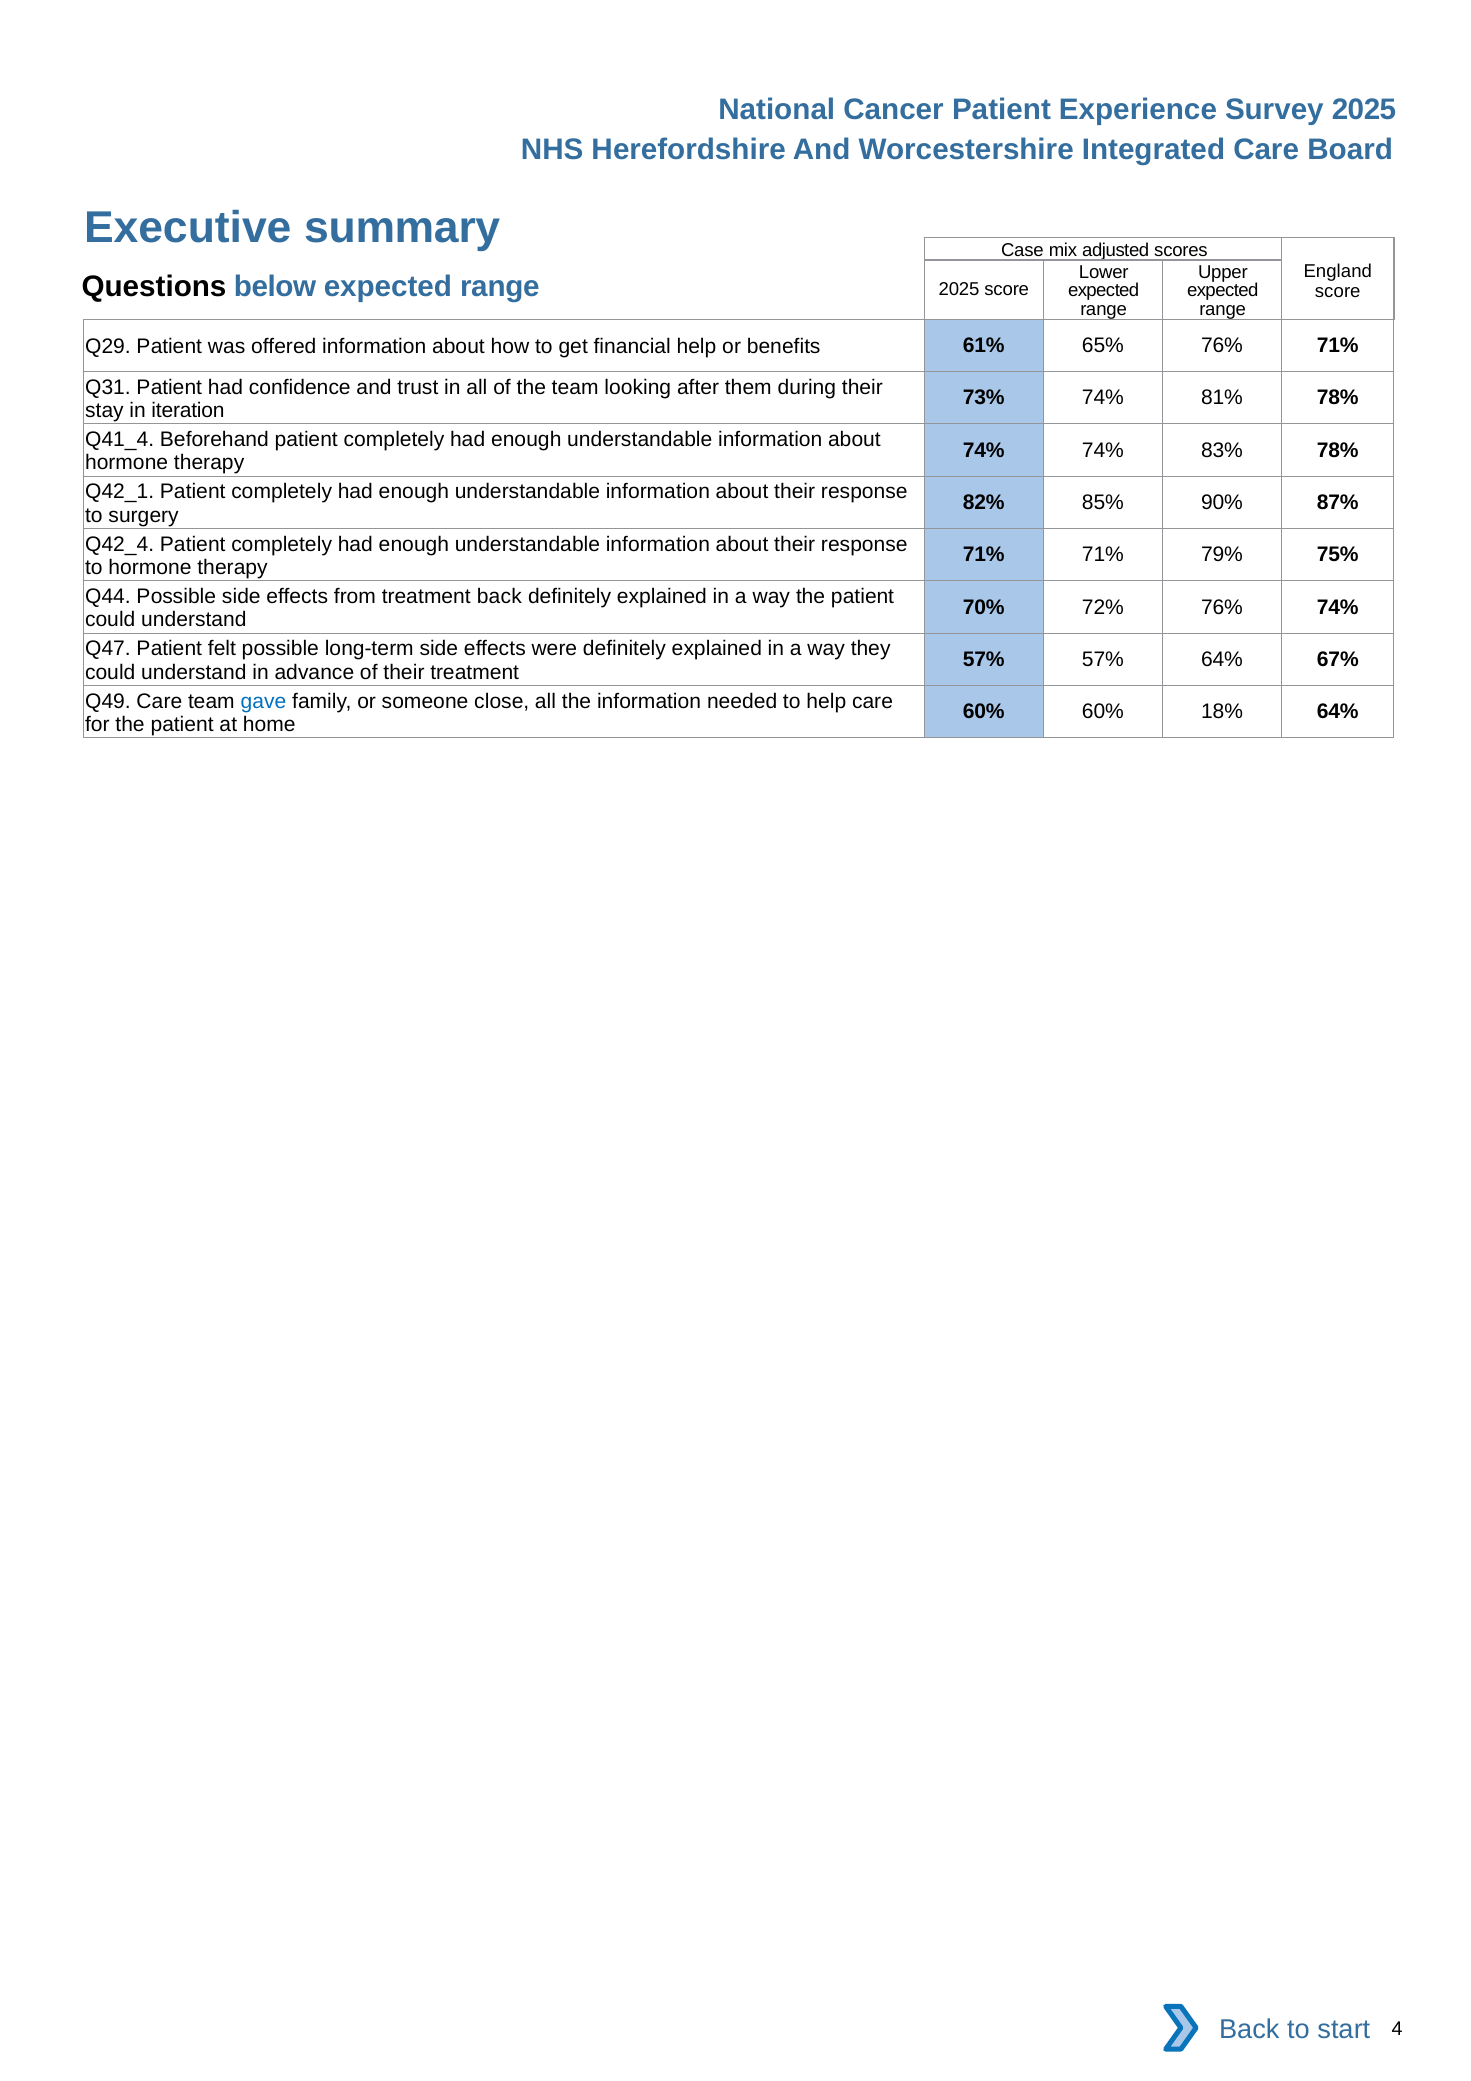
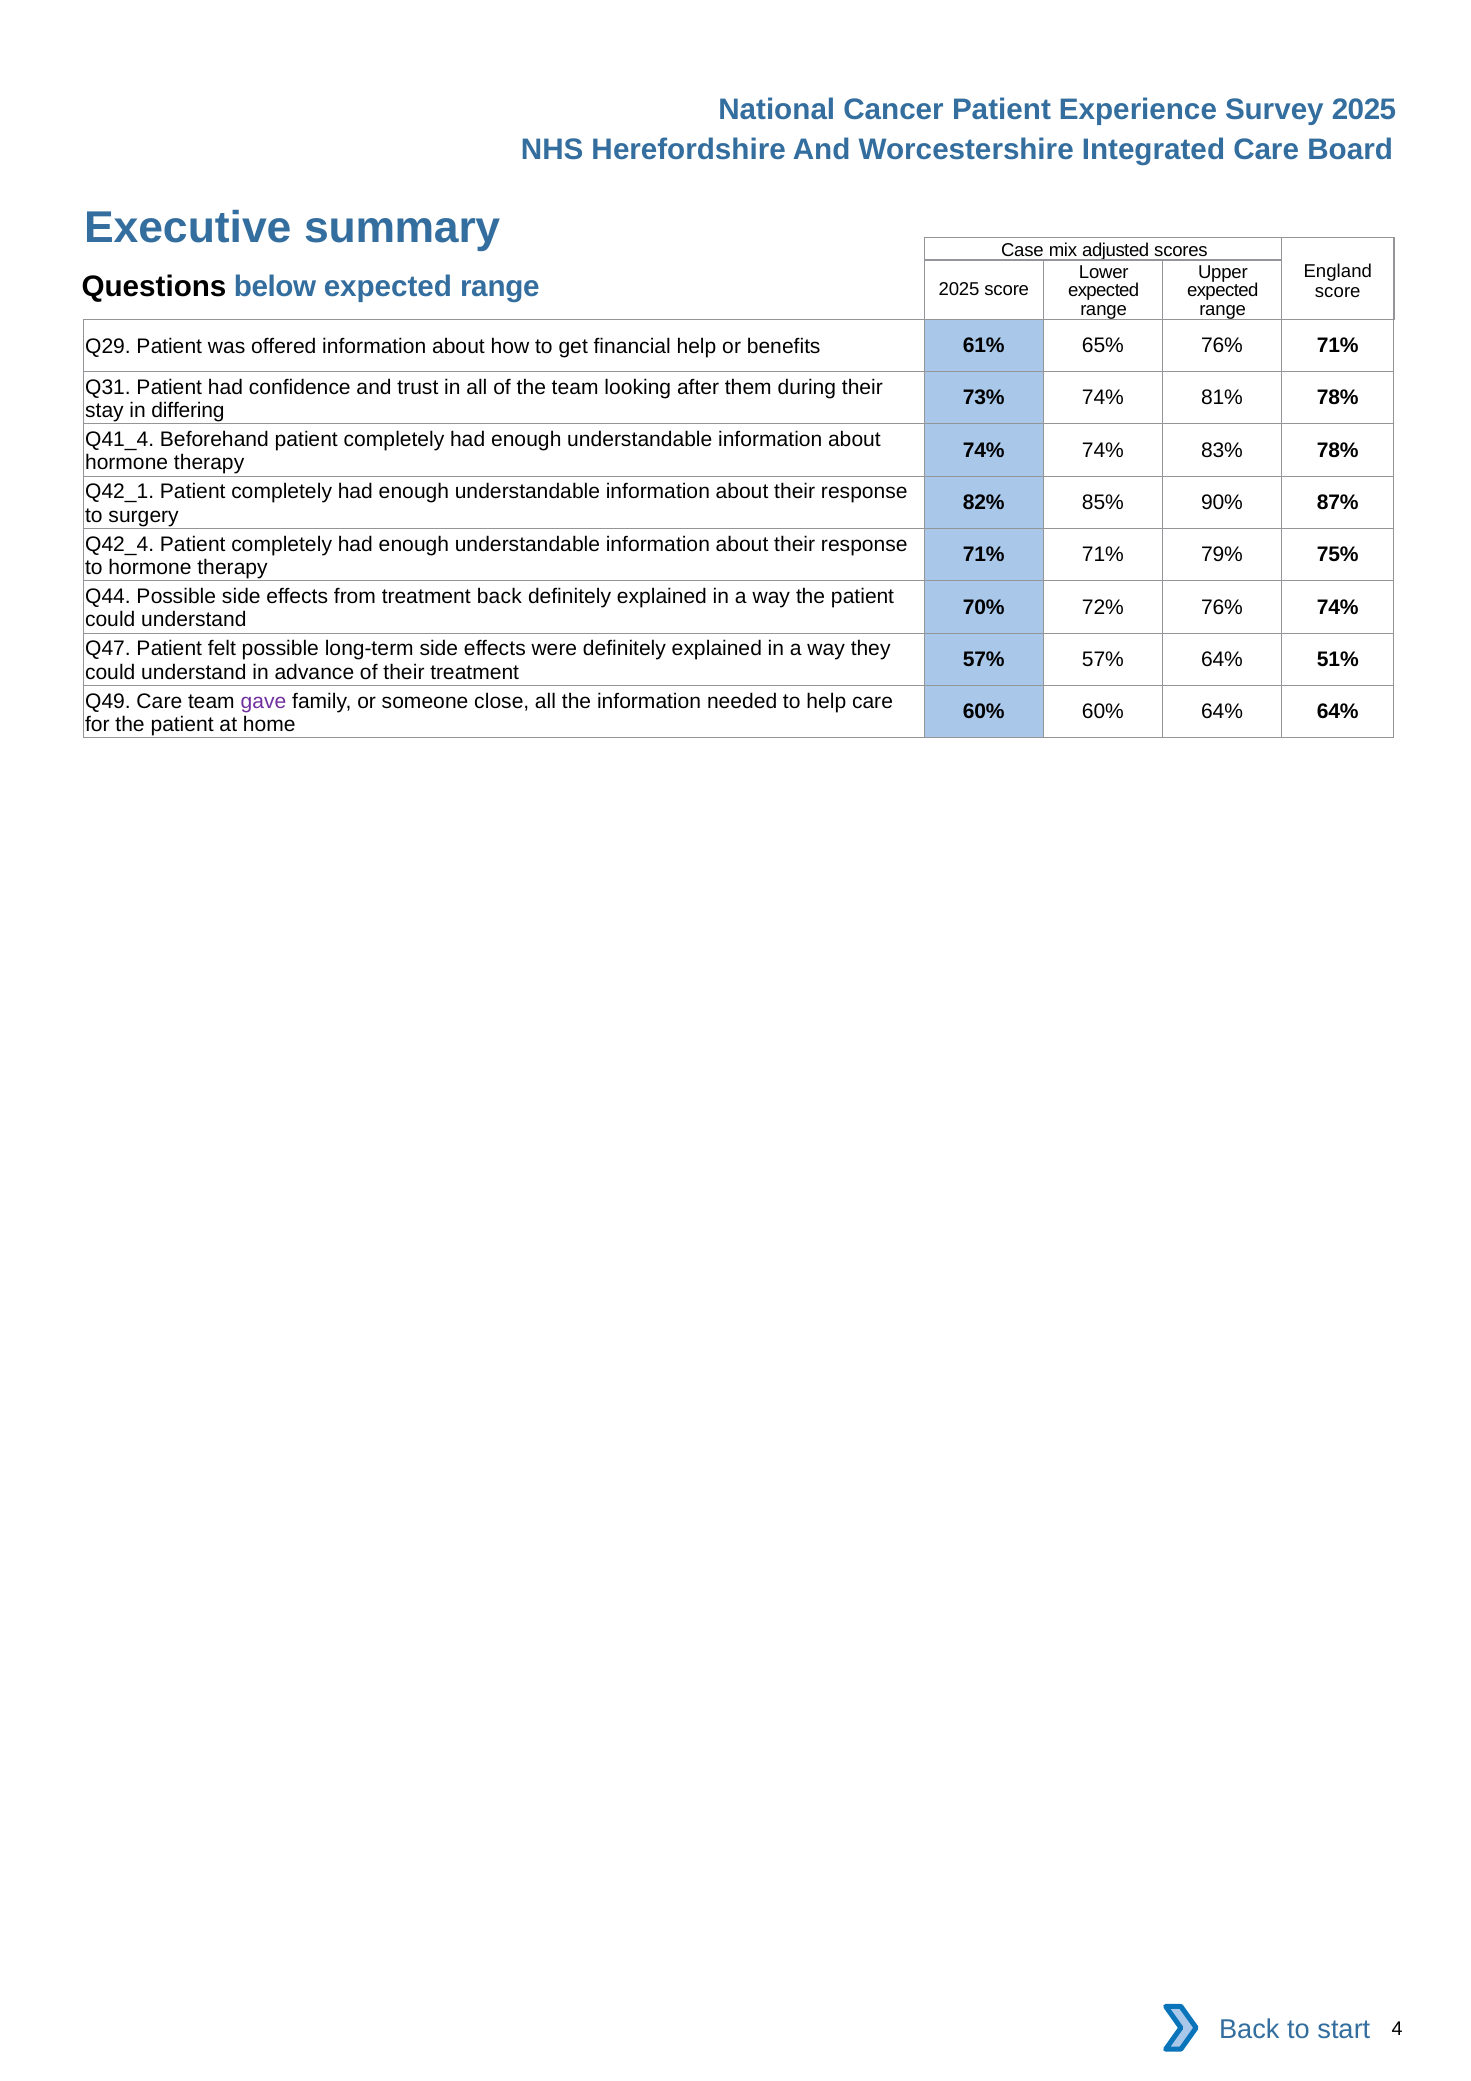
iteration: iteration -> differing (188, 411)
67%: 67% -> 51% (1338, 660)
gave colour: blue -> purple (263, 701)
60% 18%: 18% -> 64% (1222, 712)
